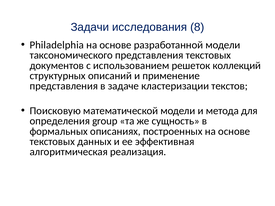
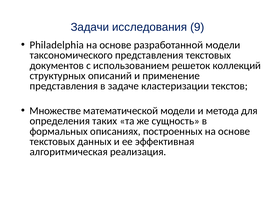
8: 8 -> 9 (197, 27)
Поисковую: Поисковую -> Множестве (55, 111)
group: group -> таких (105, 121)
